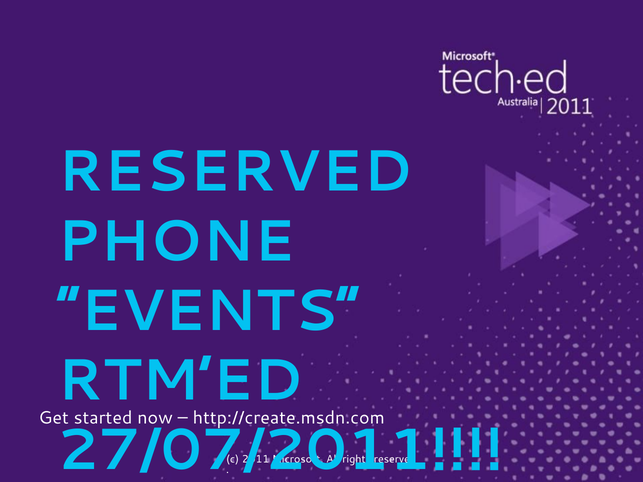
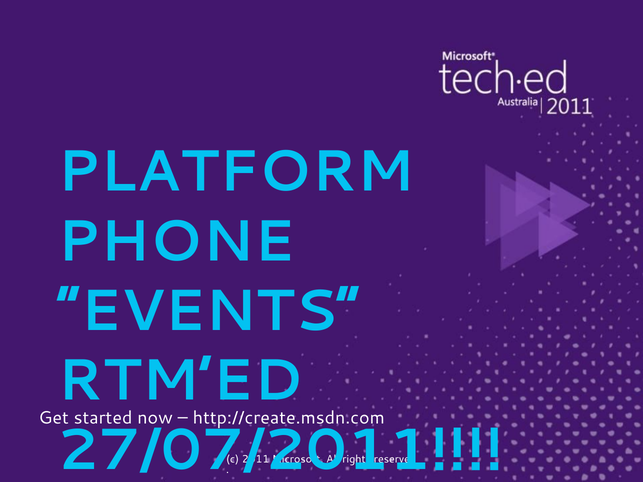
RESERVED: RESERVED -> PLATFORM (236, 172)
